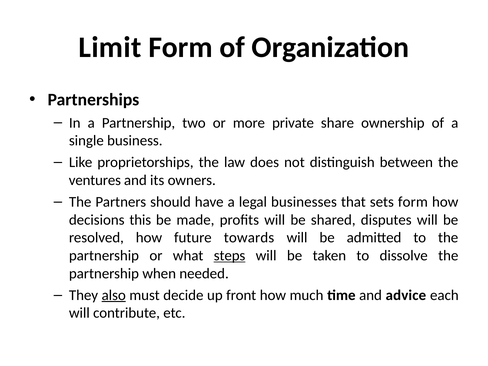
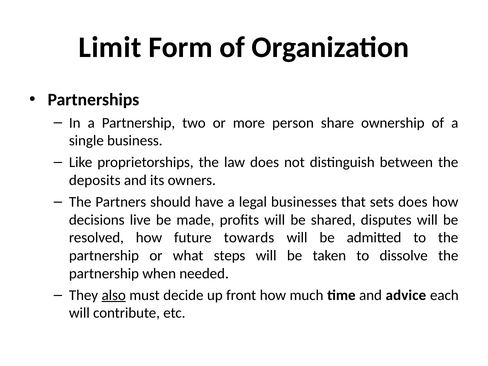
private: private -> person (293, 123)
ventures: ventures -> deposits (95, 180)
sets form: form -> does (413, 202)
this: this -> live (140, 220)
steps underline: present -> none (230, 256)
